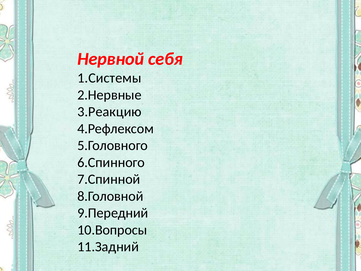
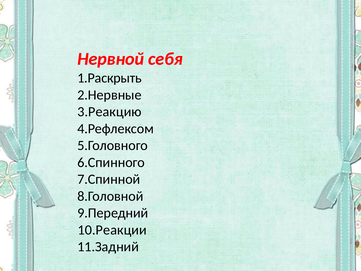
1.Системы: 1.Системы -> 1.Раскрыть (110, 78)
10.Вопросы: 10.Вопросы -> 10.Реакции (112, 230)
